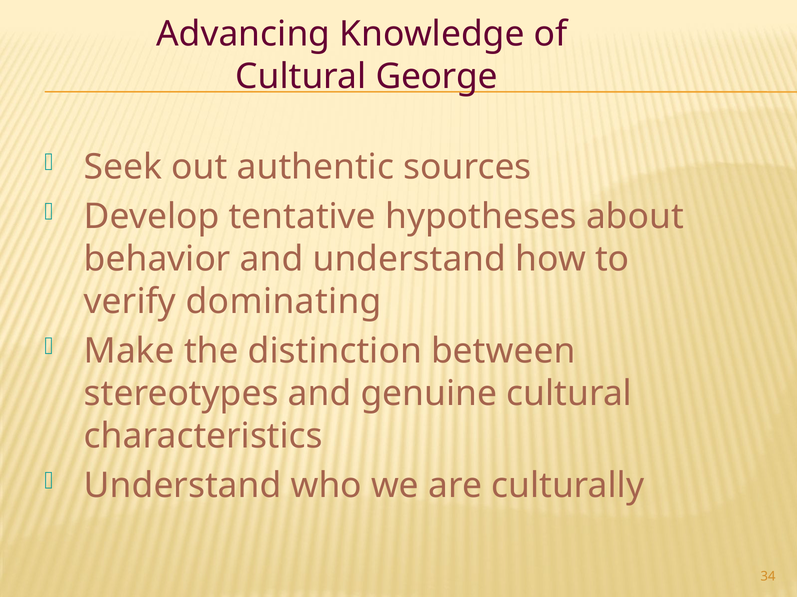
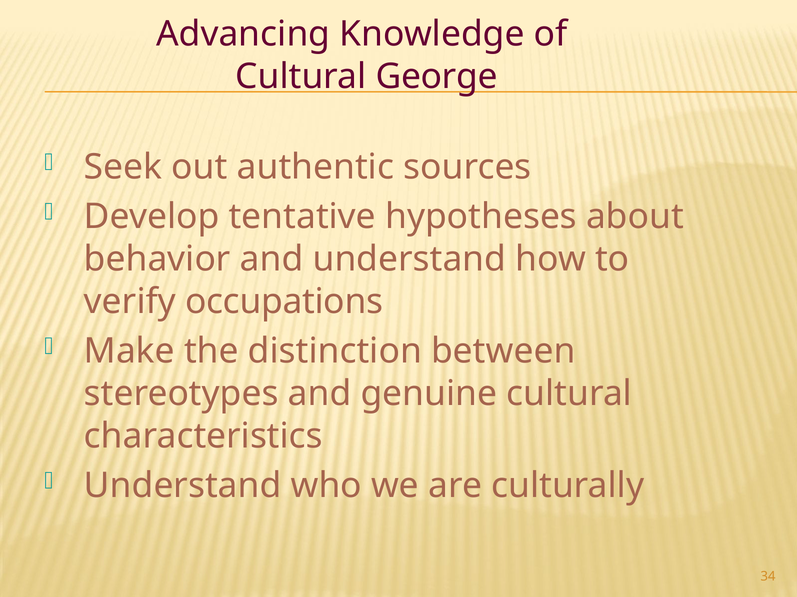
dominating: dominating -> occupations (284, 302)
